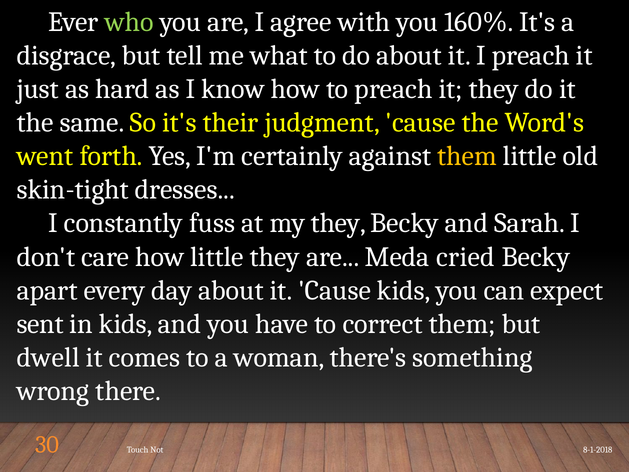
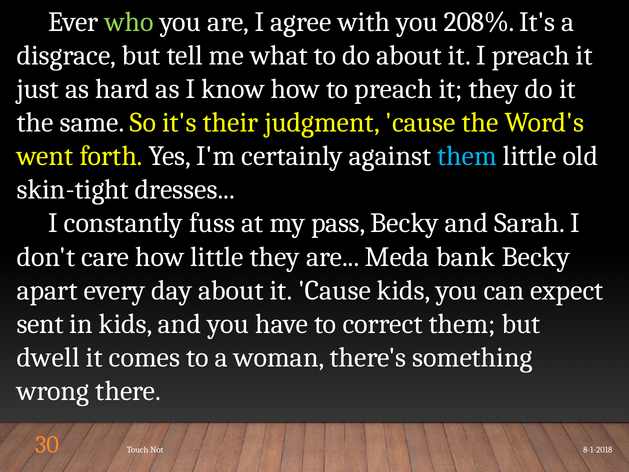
160%: 160% -> 208% (479, 22)
them colour: yellow -> light blue (467, 156)
my they: they -> pass (338, 223)
cried: cried -> bank (465, 257)
